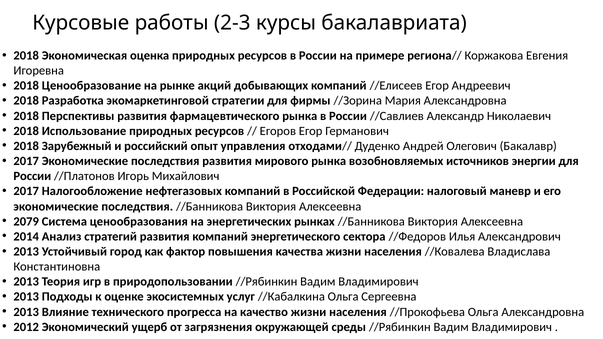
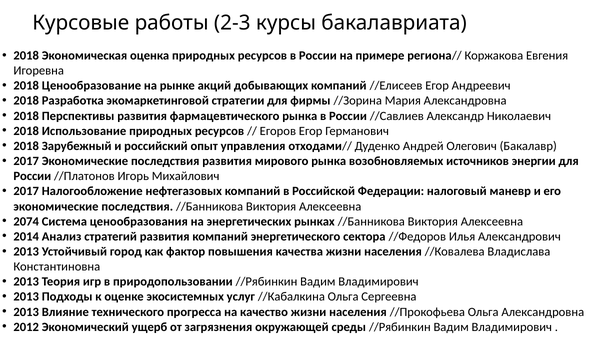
2079: 2079 -> 2074 (26, 222)
